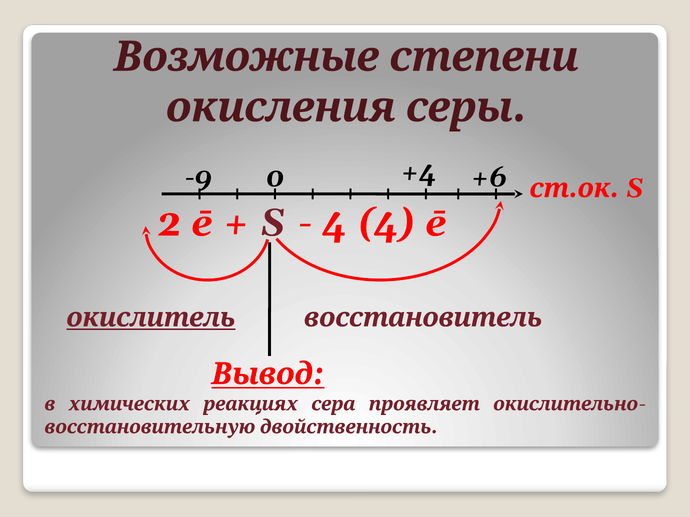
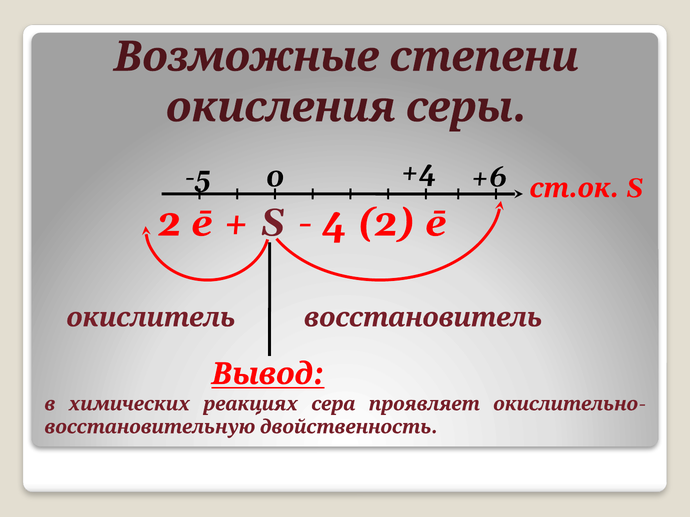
-9: -9 -> -5 (198, 178)
4 4: 4 -> 2 (386, 223)
окислитель underline: present -> none (151, 318)
